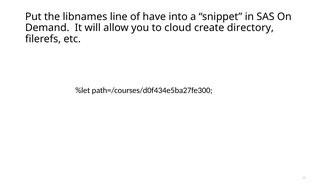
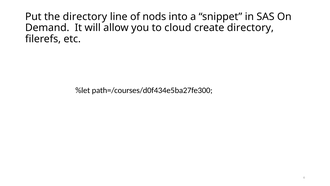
the libnames: libnames -> directory (85, 17)
have: have -> nods (154, 17)
